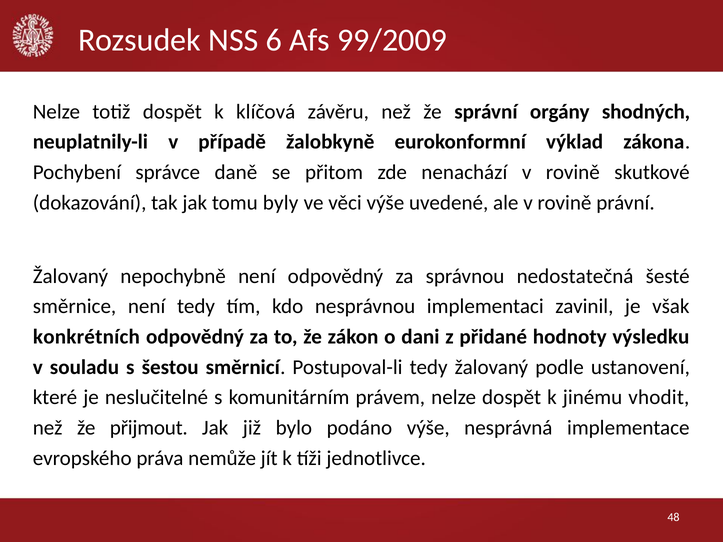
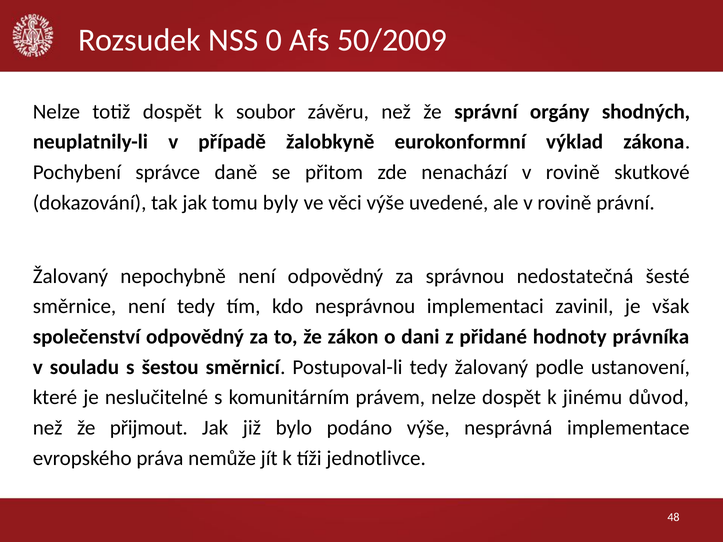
6: 6 -> 0 (274, 40)
99/2009: 99/2009 -> 50/2009 (392, 40)
klíčová: klíčová -> soubor (266, 112)
konkrétních: konkrétních -> společenství (87, 337)
výsledku: výsledku -> právníka (651, 337)
vhodit: vhodit -> důvod (659, 398)
